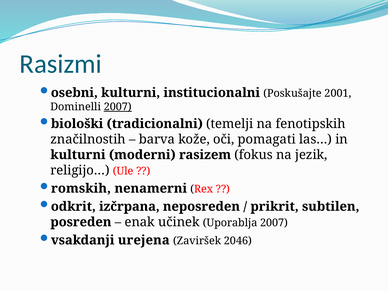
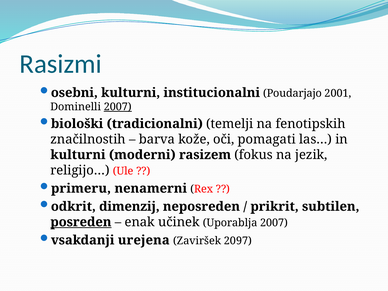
Poskušajte: Poskušajte -> Poudarjajo (293, 93)
romskih: romskih -> primeru (81, 188)
izčrpana: izčrpana -> dimenzij (129, 207)
posreden underline: none -> present (81, 222)
2046: 2046 -> 2097 (238, 241)
